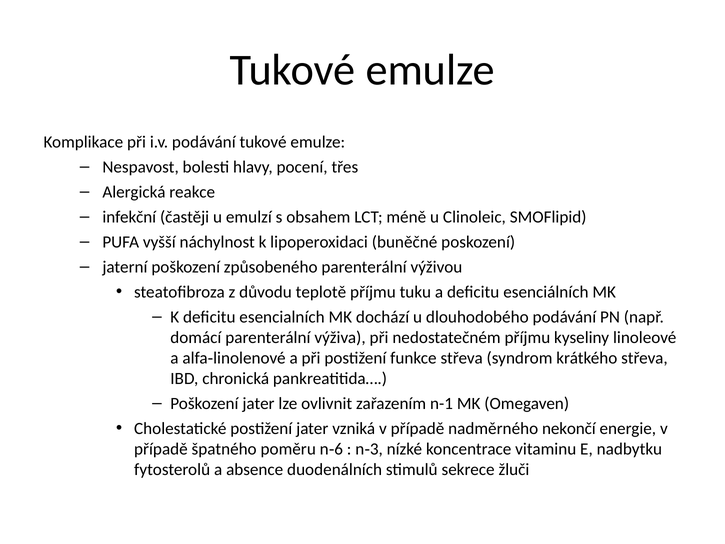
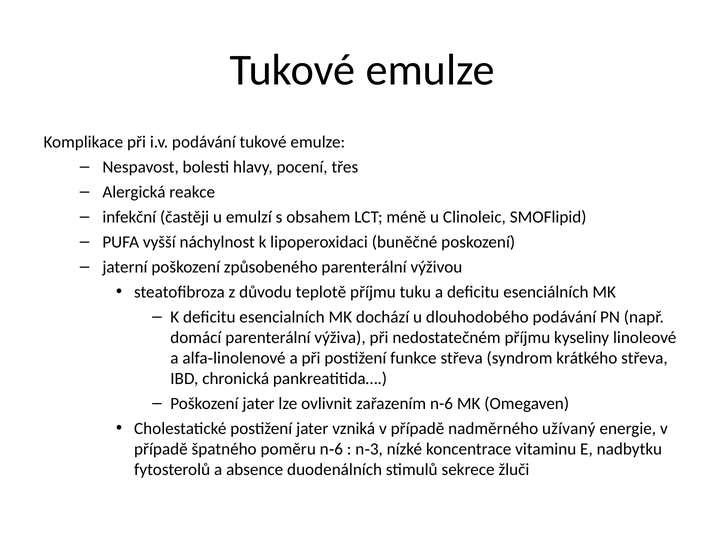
n-1: n-1 -> n-6 (442, 403)
nekončí: nekončí -> užívaný (569, 428)
